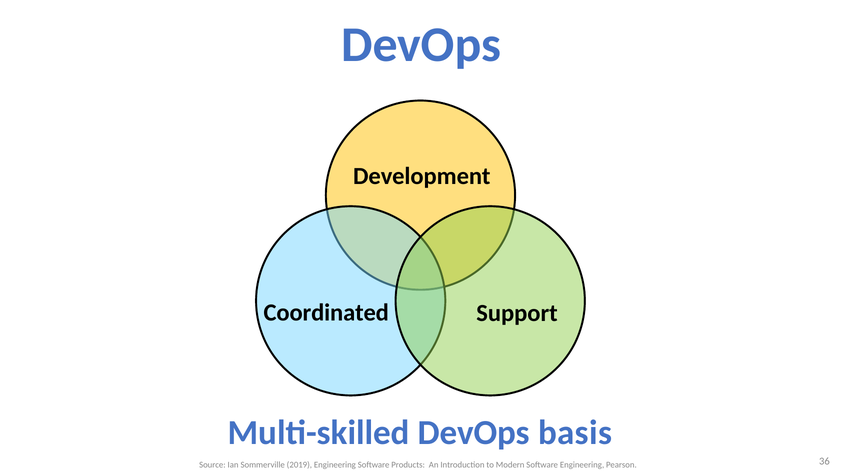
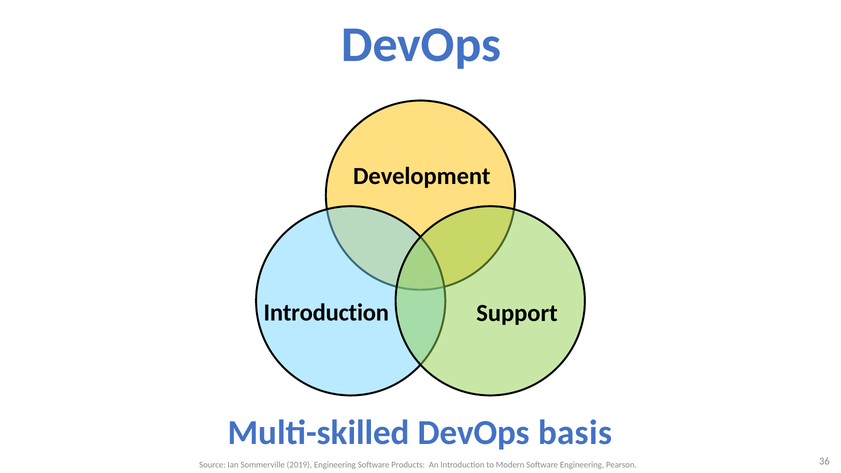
Coordinated: Coordinated -> Introduction (326, 313)
